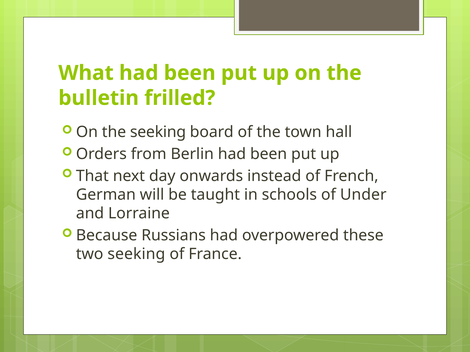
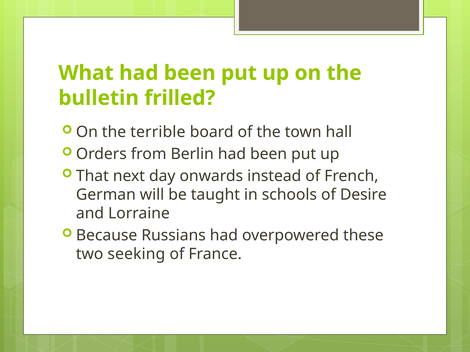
the seeking: seeking -> terrible (158, 132)
Under: Under -> Desire (363, 195)
